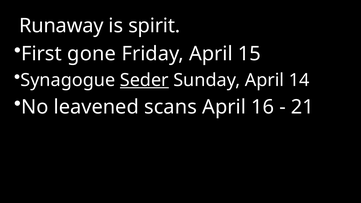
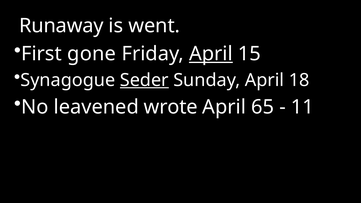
spirit: spirit -> went (154, 26)
April underline: none -> present (211, 54)
14: 14 -> 18 (299, 80)
scans: scans -> wrote (171, 107)
16: 16 -> 65 (263, 107)
21: 21 -> 11 (302, 107)
